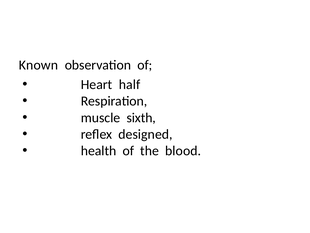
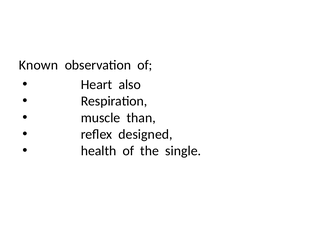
half: half -> also (130, 84)
sixth: sixth -> than (141, 117)
blood: blood -> single (183, 151)
